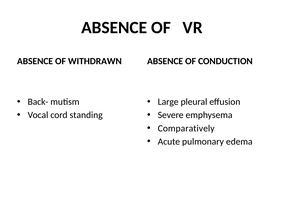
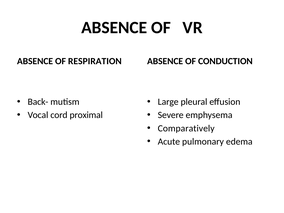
WITHDRAWN: WITHDRAWN -> RESPIRATION (95, 61)
standing: standing -> proximal (86, 115)
